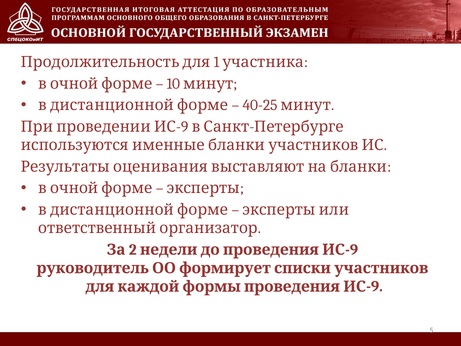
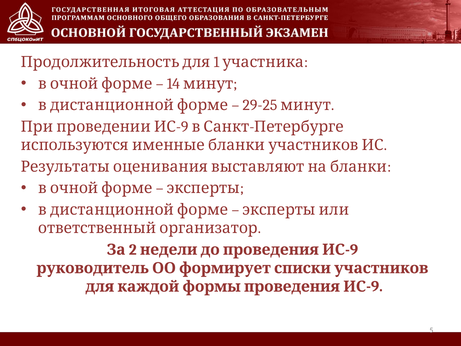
10: 10 -> 14 (173, 84)
40-25: 40-25 -> 29-25 (260, 105)
